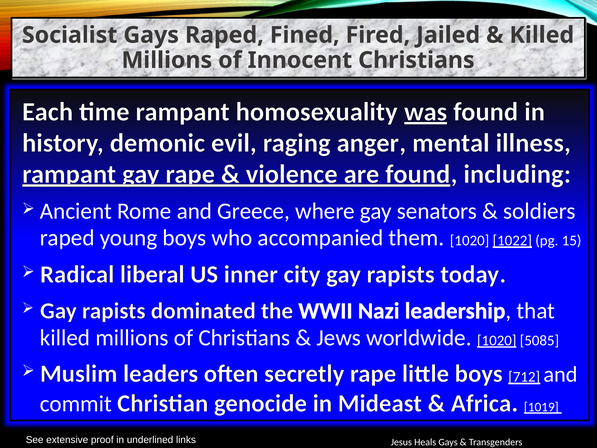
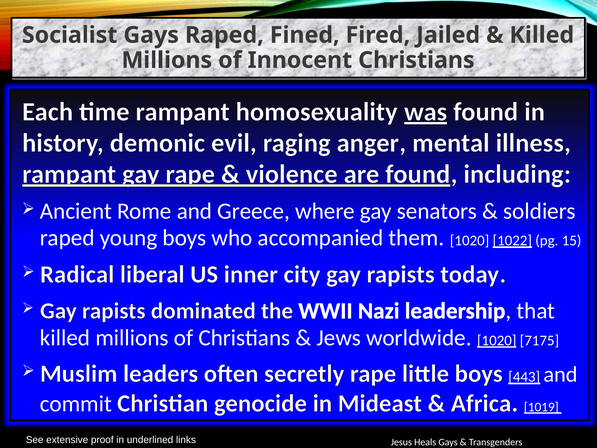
5085: 5085 -> 7175 (539, 340)
712: 712 -> 443 (524, 377)
